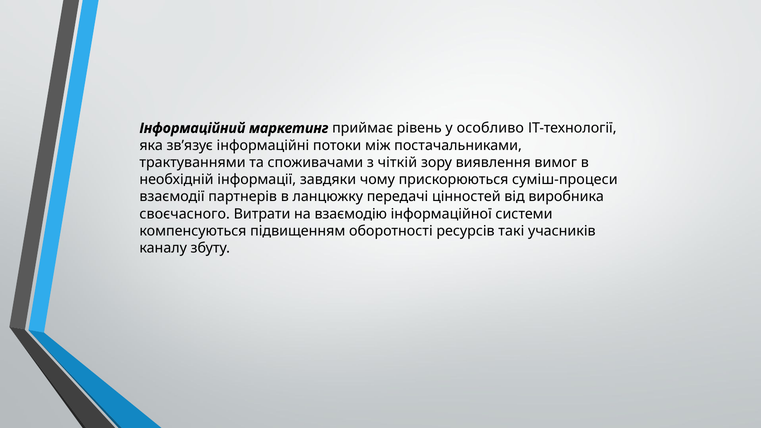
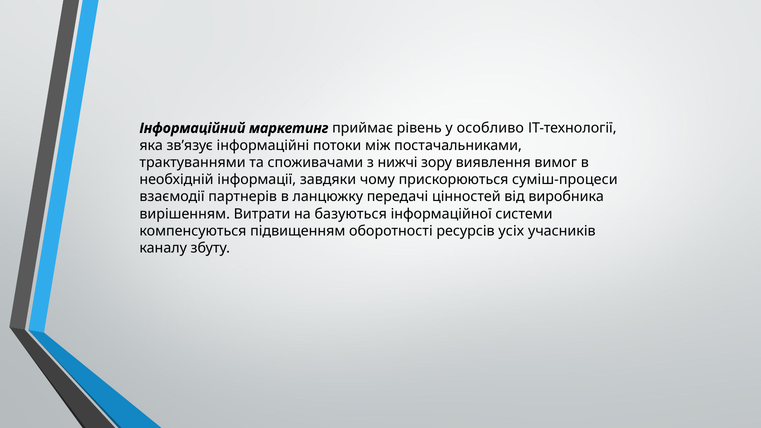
чіткій: чіткій -> нижчі (398, 162)
своєчасного: своєчасного -> вирішенням (185, 214)
взаємодію: взаємодію -> базуються (351, 214)
такі: такі -> усіх (511, 231)
